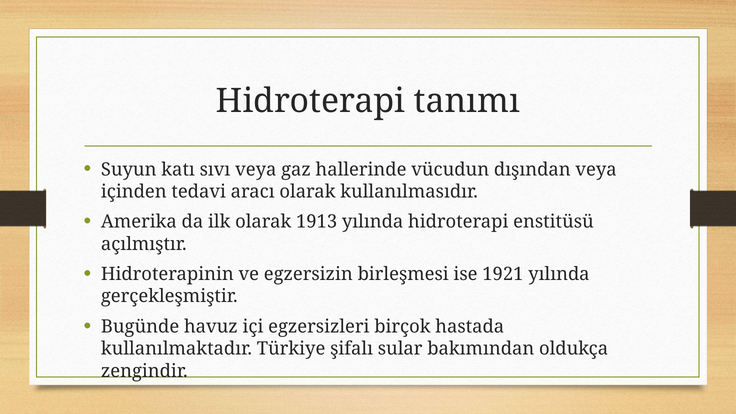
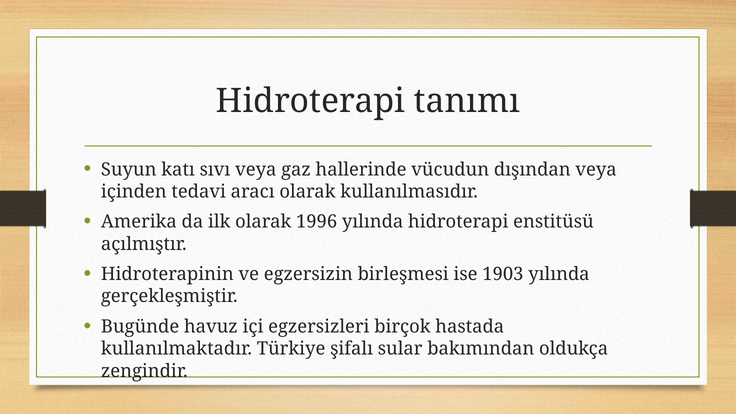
1913: 1913 -> 1996 (317, 222)
1921: 1921 -> 1903 (503, 274)
